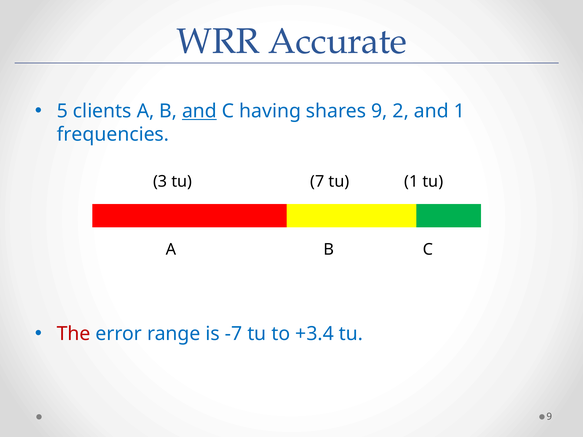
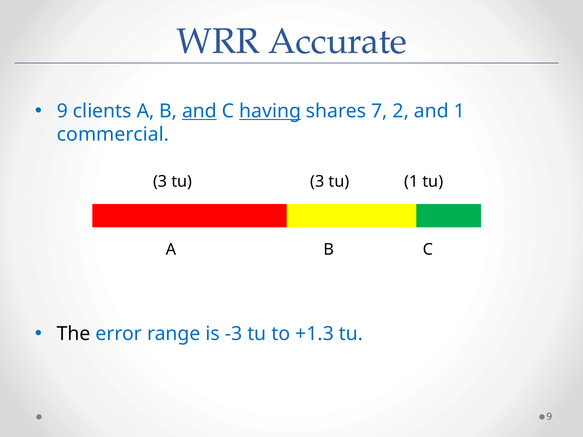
5: 5 -> 9 (62, 111)
having underline: none -> present (270, 111)
shares 9: 9 -> 7 (379, 111)
frequencies: frequencies -> commercial (113, 135)
tu 7: 7 -> 3 (317, 182)
The colour: red -> black (74, 334)
-7: -7 -> -3 (234, 334)
+3.4: +3.4 -> +1.3 (315, 334)
